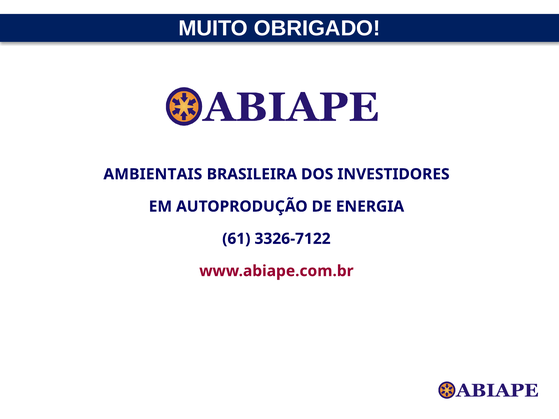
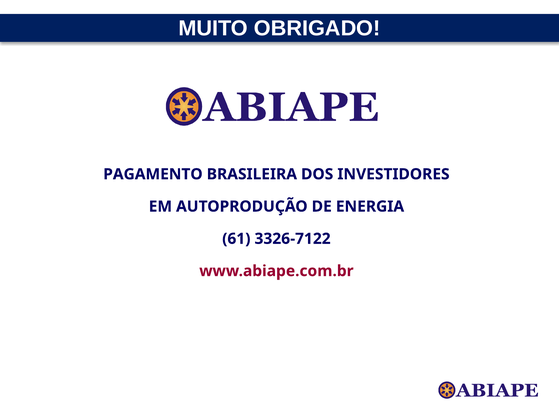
AMBIENTAIS: AMBIENTAIS -> PAGAMENTO (153, 174)
